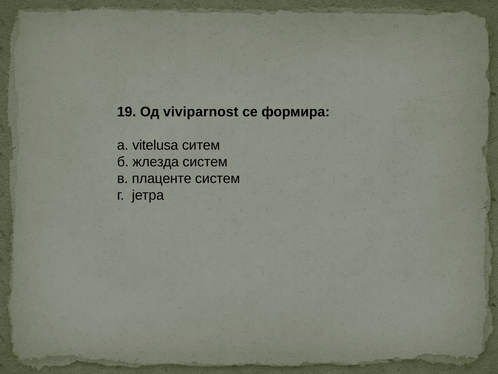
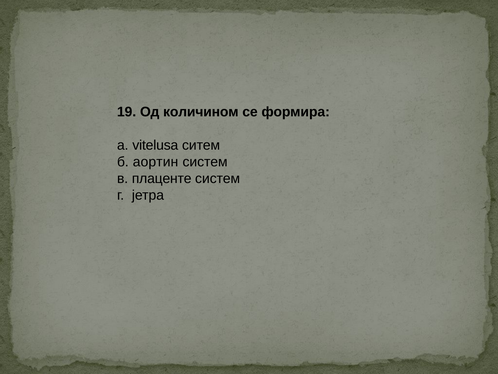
viviparnost: viviparnost -> количином (201, 112)
жлезда: жлезда -> аортин (156, 162)
